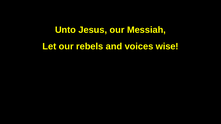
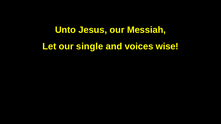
rebels: rebels -> single (90, 46)
